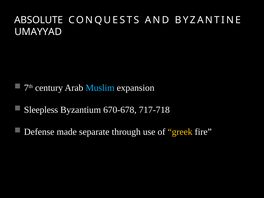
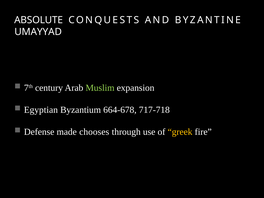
Muslim colour: light blue -> light green (100, 88)
Sleepless: Sleepless -> Egyptian (41, 110)
670-678: 670-678 -> 664-678 (120, 110)
separate: separate -> chooses (94, 132)
